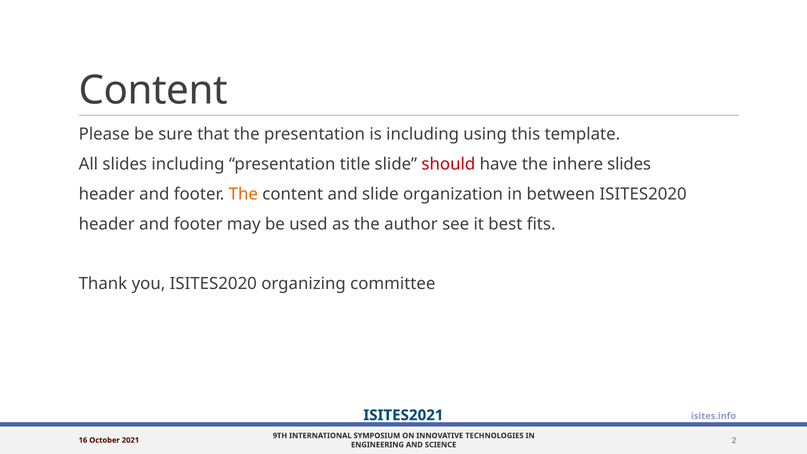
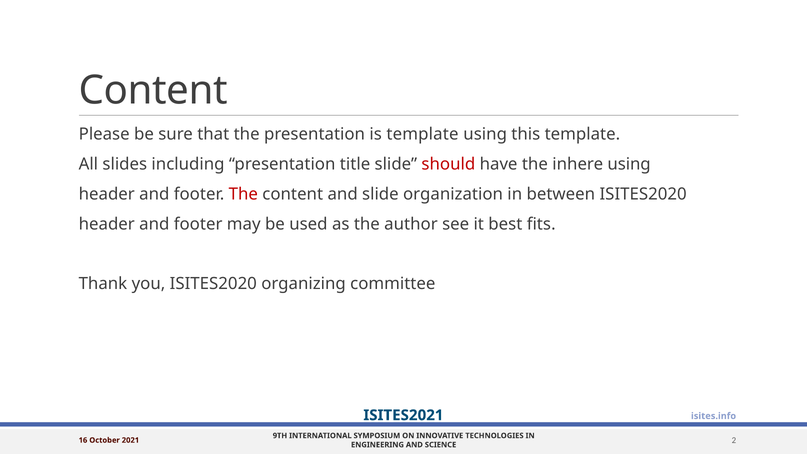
is including: including -> template (423, 134)
inhere slides: slides -> using (629, 164)
The colour: orange -> red (243, 194)
